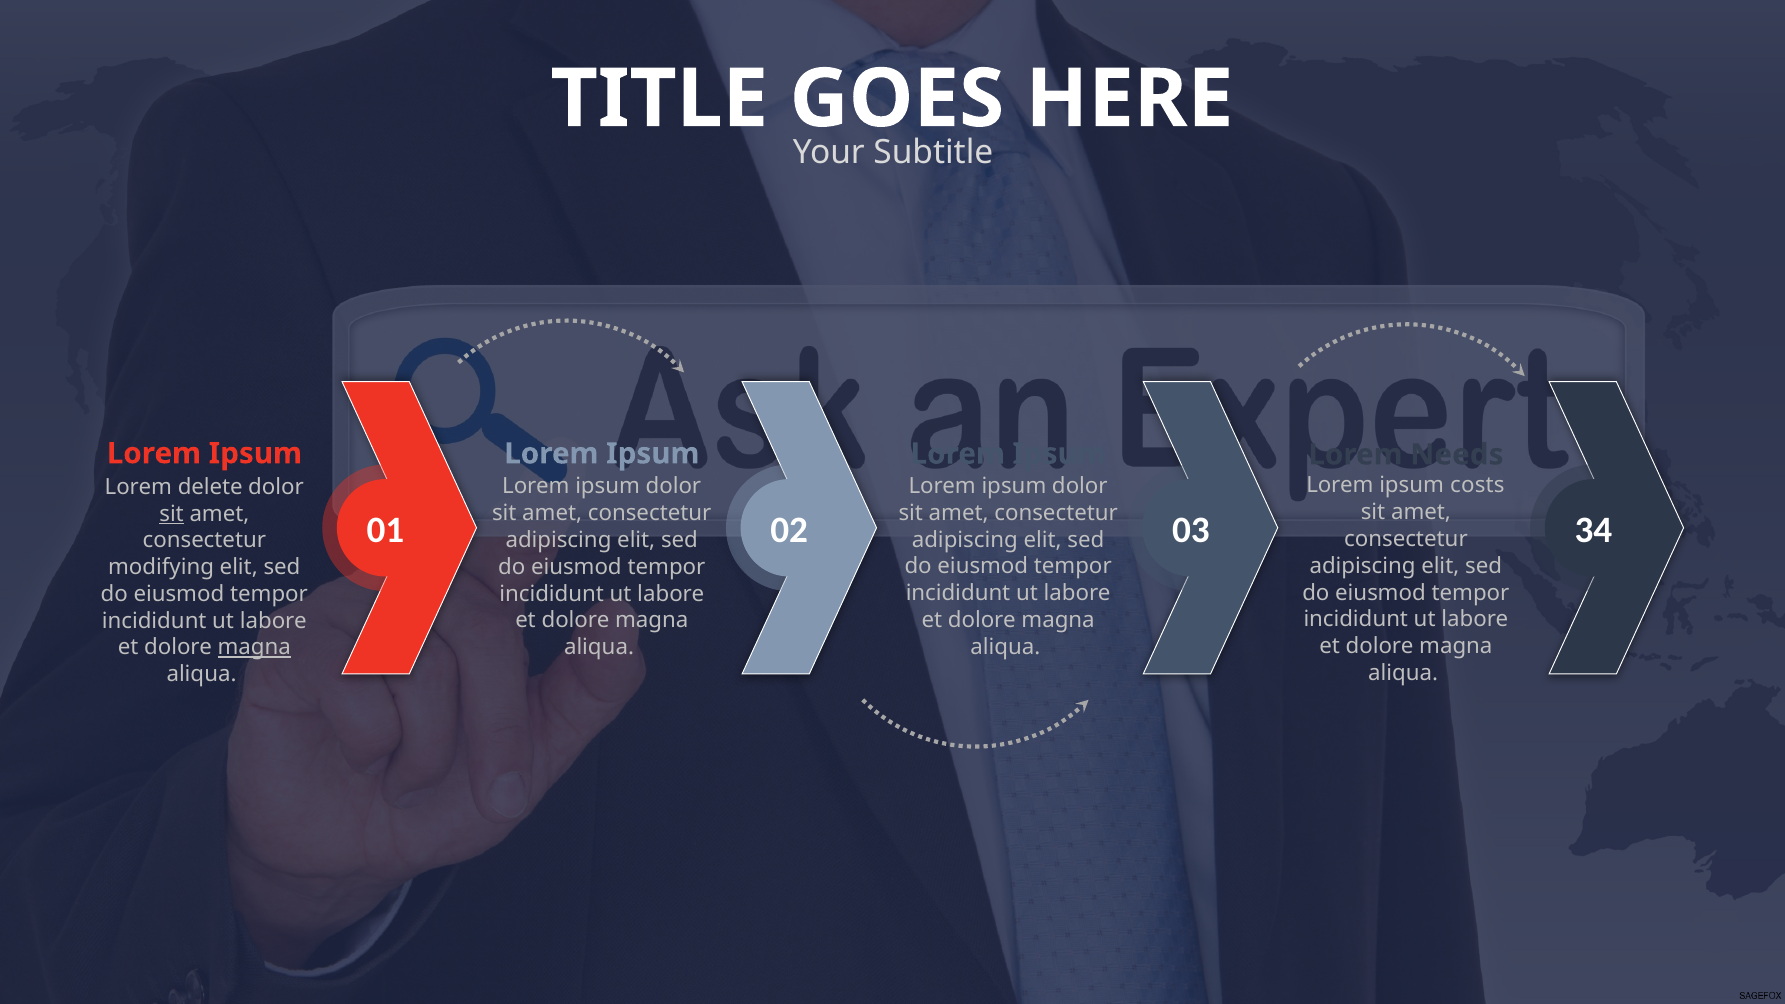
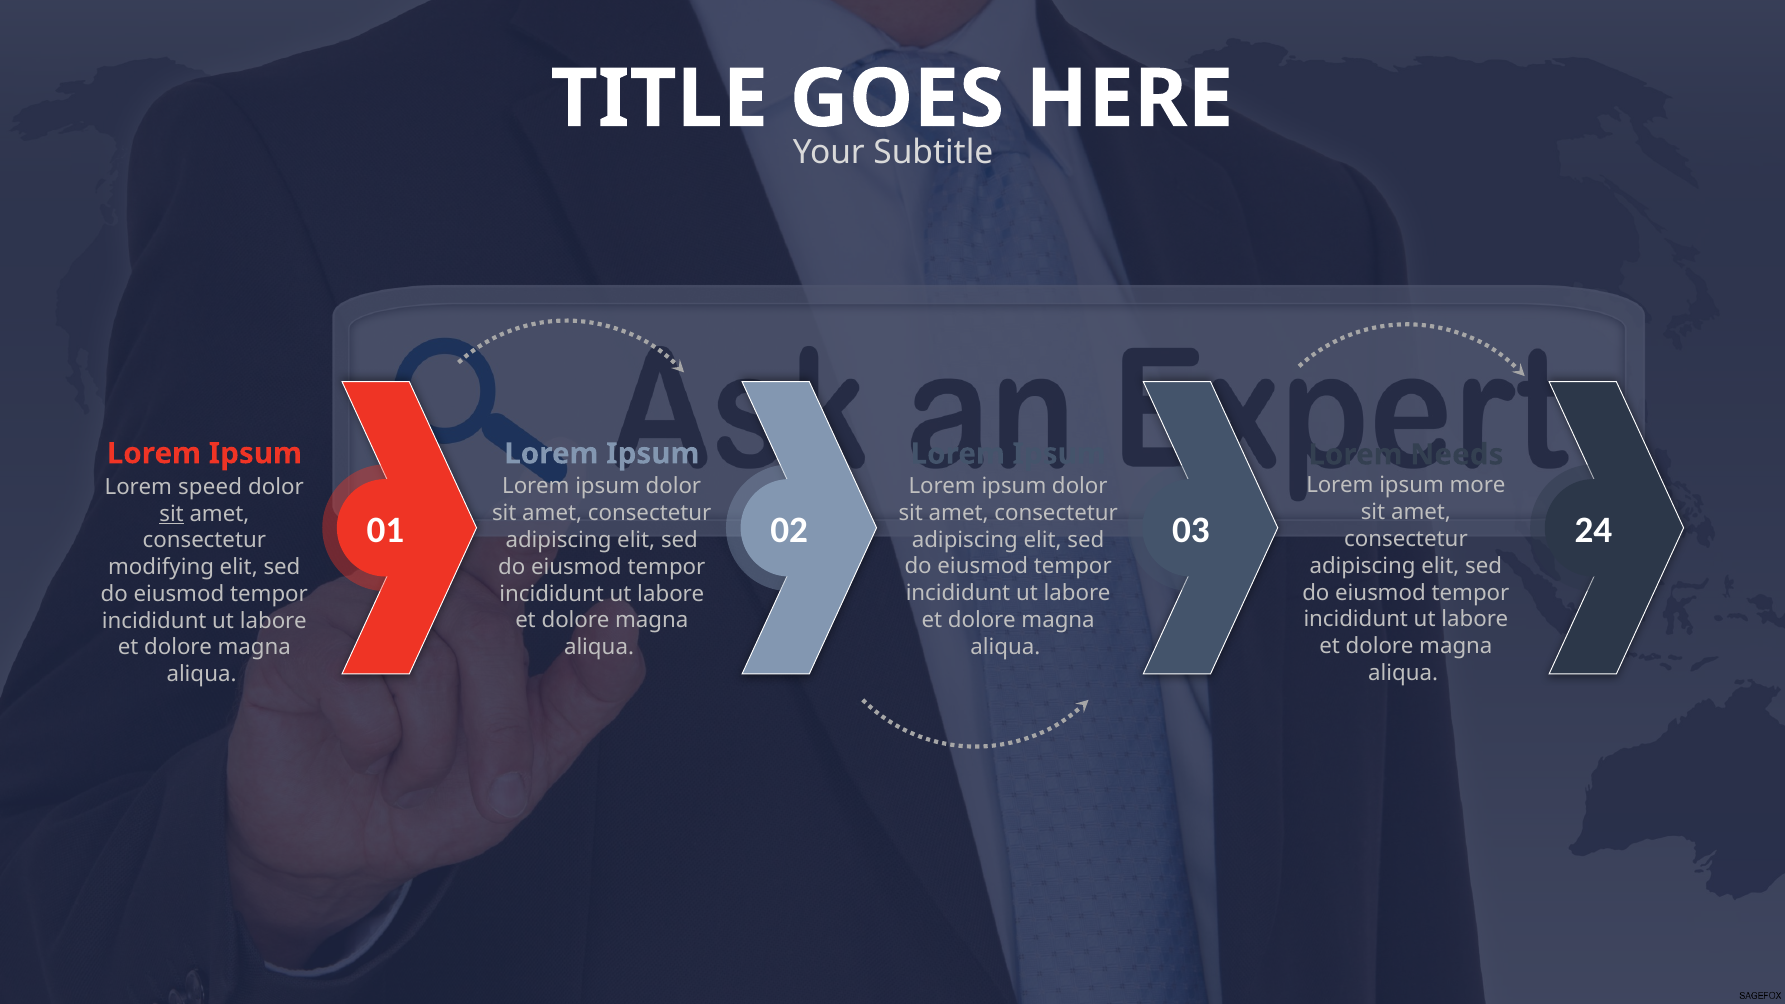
costs: costs -> more (1478, 486)
delete: delete -> speed (210, 487)
34: 34 -> 24 (1593, 530)
magna underline: present -> none (254, 648)
